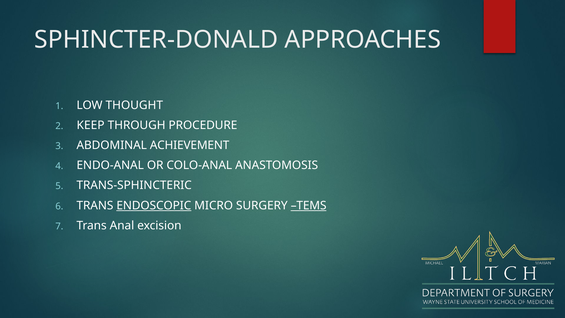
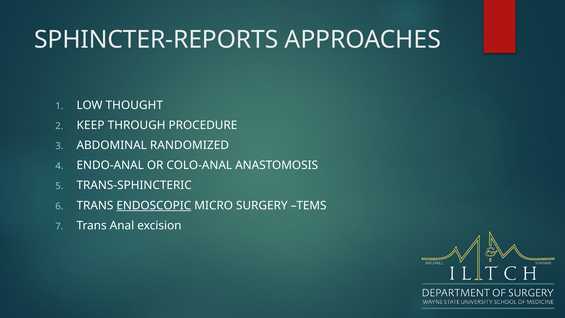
SPHINCTER-DONALD: SPHINCTER-DONALD -> SPHINCTER-REPORTS (156, 40)
ACHIEVEMENT: ACHIEVEMENT -> RANDOMIZED (189, 145)
TEMS underline: present -> none (309, 205)
